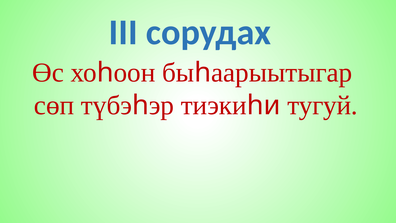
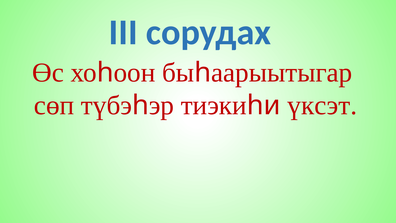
тугуй: тугуй -> үксэт (322, 105)
